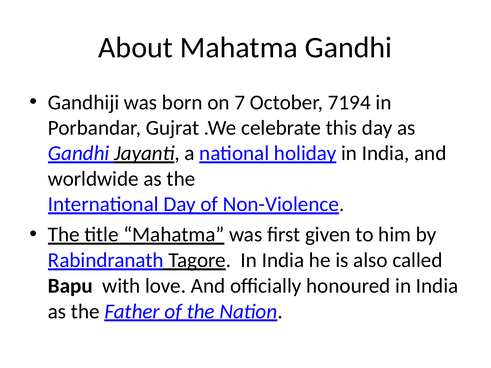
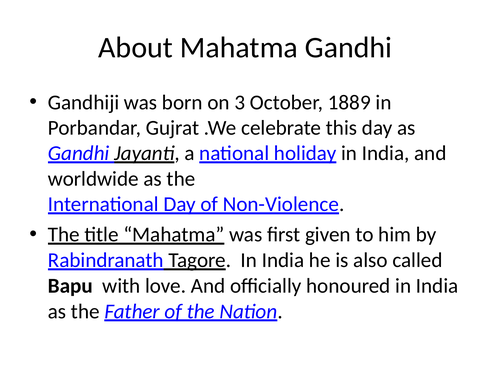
7: 7 -> 3 (240, 103)
7194: 7194 -> 1889 (349, 103)
